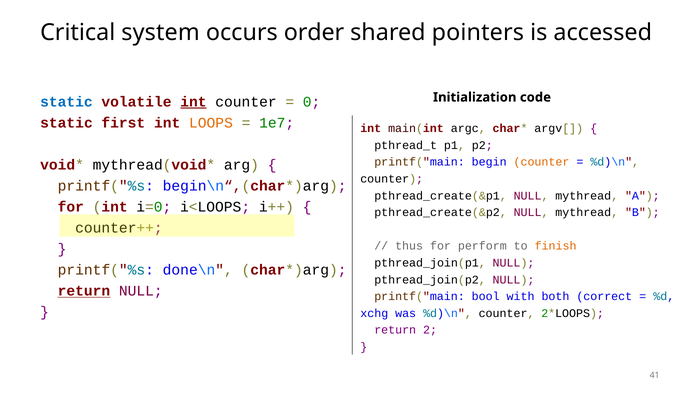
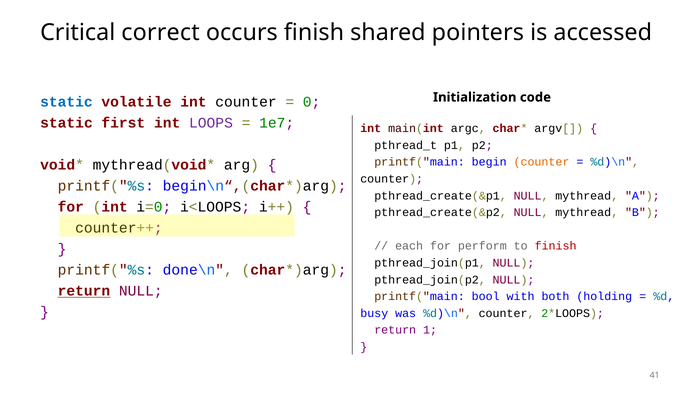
system: system -> correct (161, 33)
occurs order: order -> finish (314, 33)
int underline: present -> none (193, 102)
LOOPS colour: orange -> purple (211, 123)
thus: thus -> each (409, 246)
finish colour: orange -> red (556, 246)
correct: correct -> holding (604, 296)
xchg: xchg -> busy (374, 313)
2: 2 -> 1 (430, 330)
